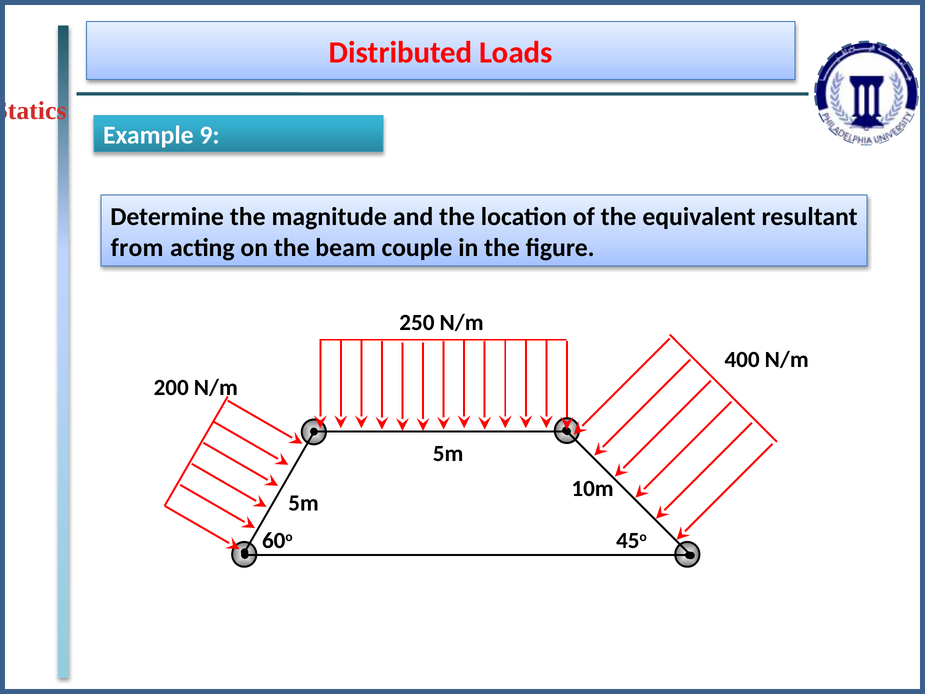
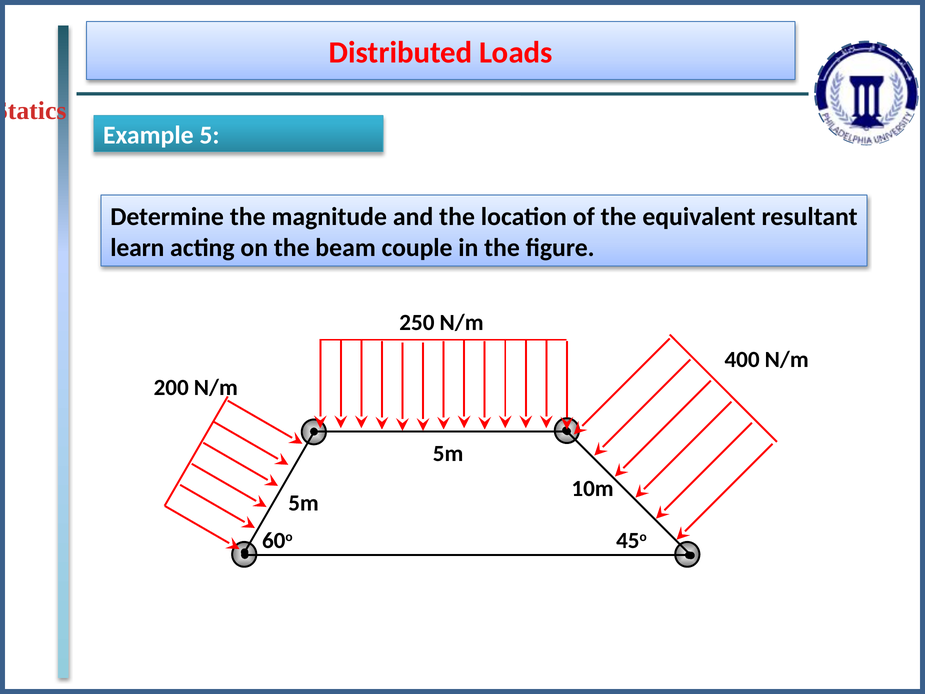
9: 9 -> 5 (210, 135)
from: from -> learn (137, 248)
